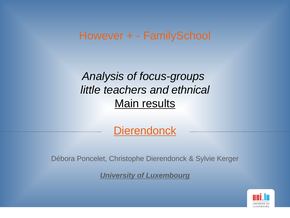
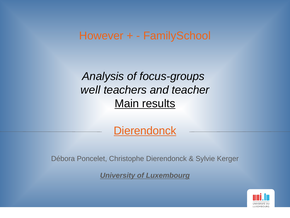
little: little -> well (90, 90)
ethnical: ethnical -> teacher (191, 90)
